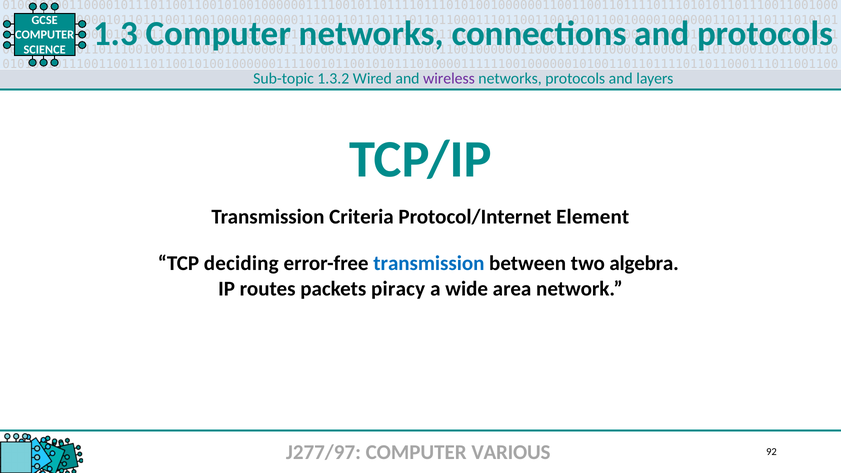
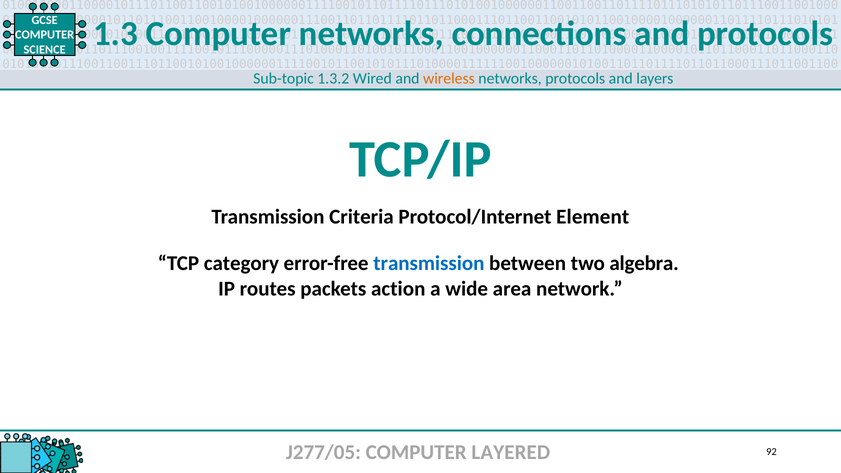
wireless colour: purple -> orange (449, 79)
deciding: deciding -> category (241, 263)
piracy: piracy -> action (398, 289)
J277/97: J277/97 -> J277/05 (323, 452)
VARIOUS: VARIOUS -> LAYERED (511, 452)
